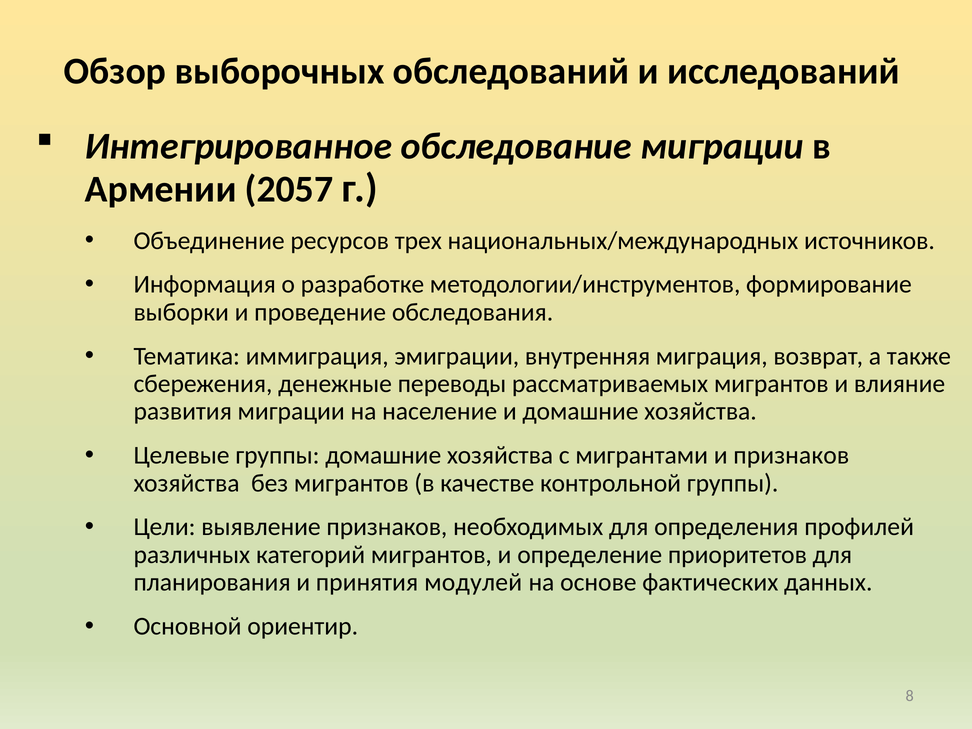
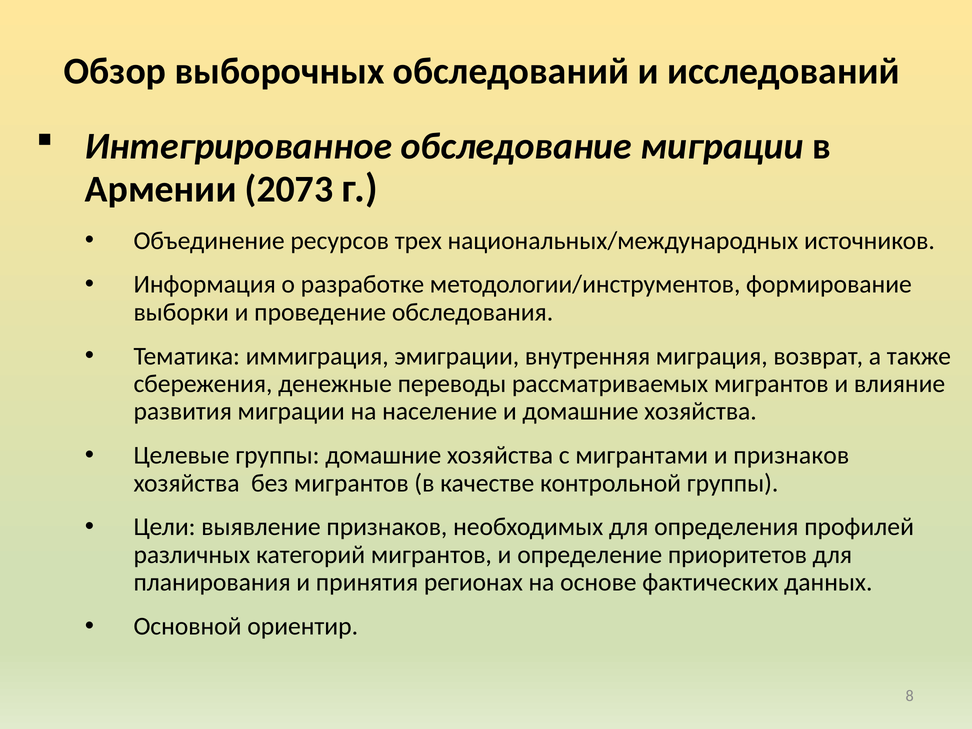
2057: 2057 -> 2073 (289, 189)
модулей: модулей -> регионах (473, 582)
